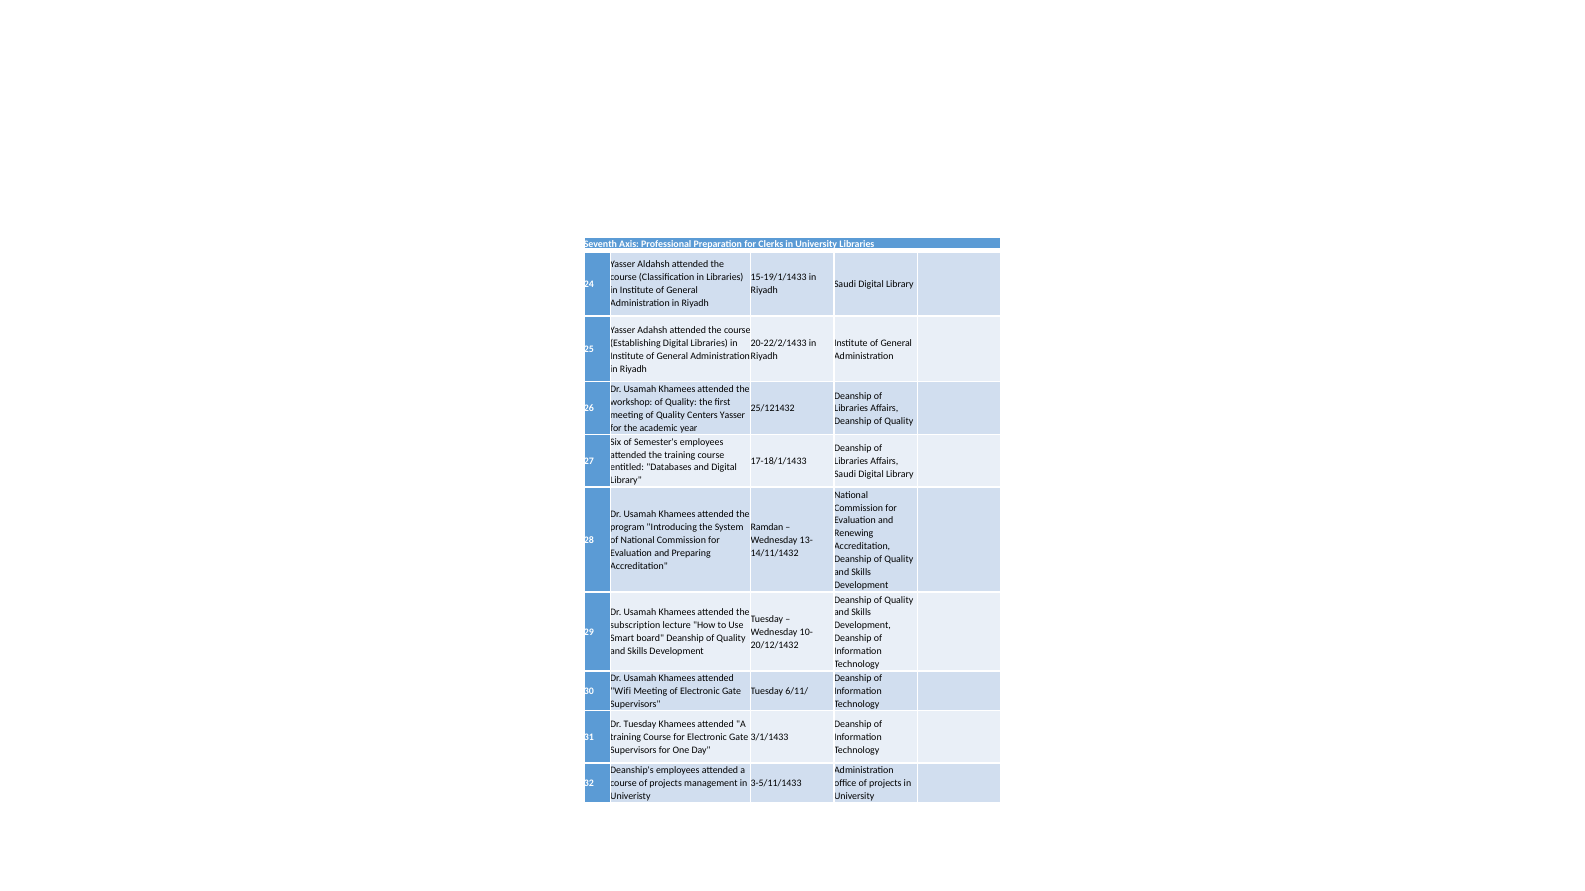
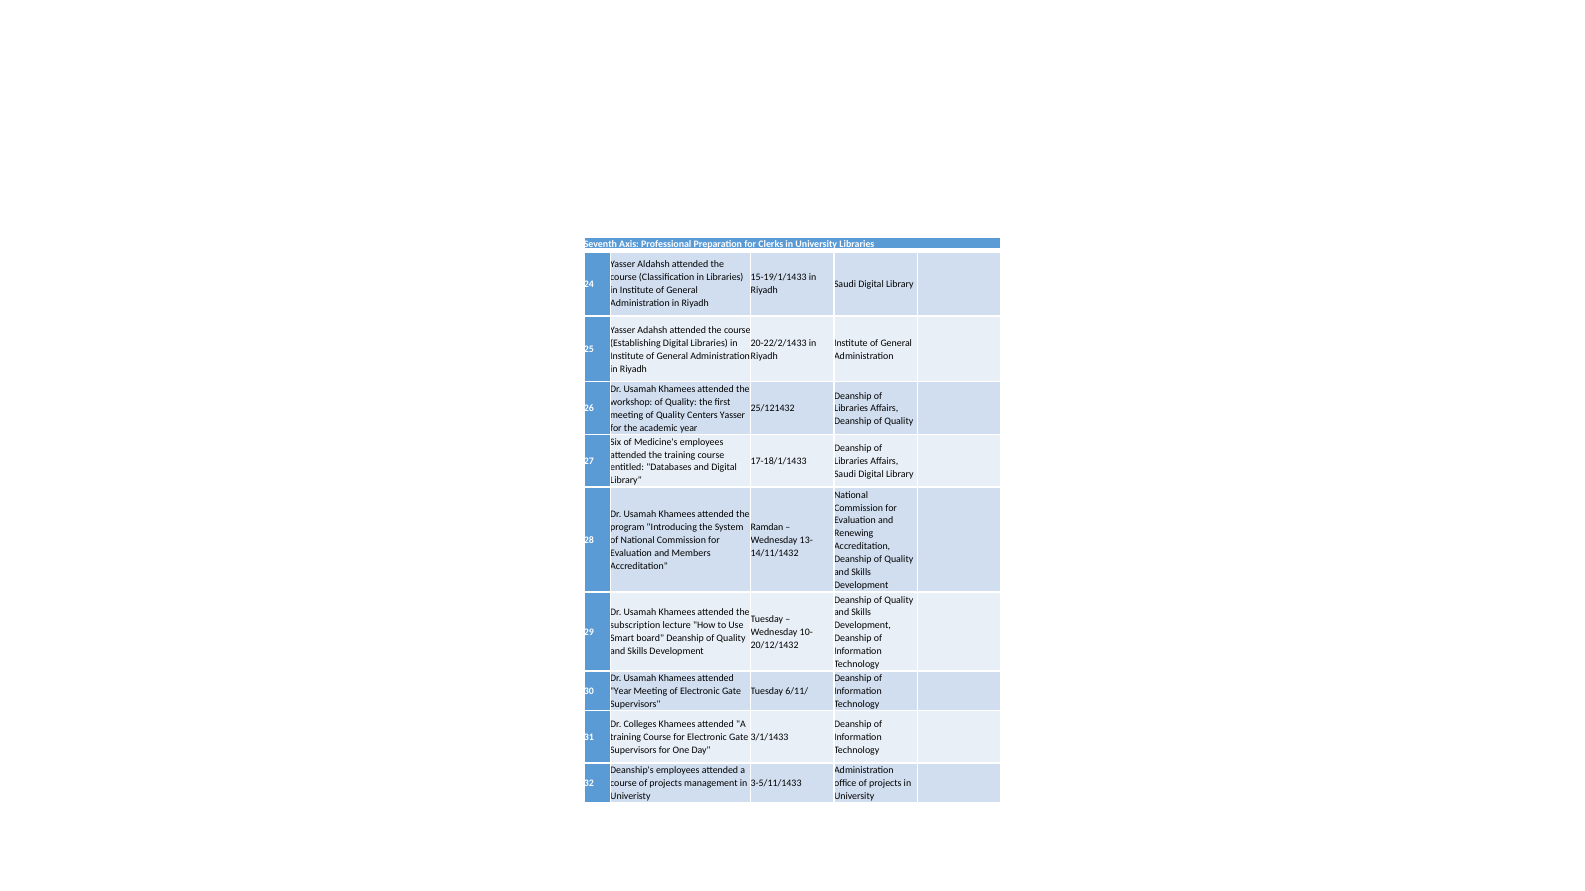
Semester's: Semester's -> Medicine's (656, 442)
Preparing: Preparing -> Members (691, 553)
Wifi: Wifi -> Year (621, 692)
Dr Tuesday: Tuesday -> Colleges (640, 725)
